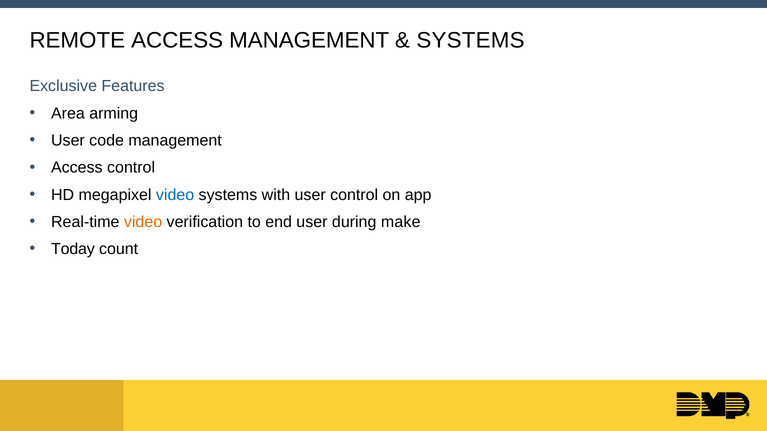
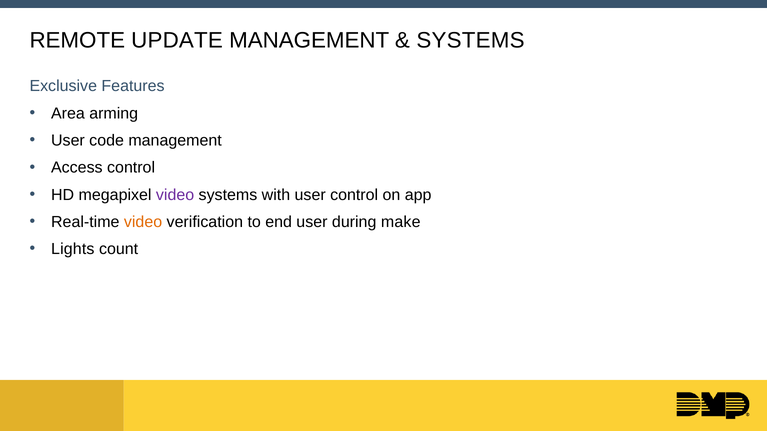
REMOTE ACCESS: ACCESS -> UPDATE (177, 40)
video colour: blue -> purple (175, 195)
Today: Today -> Lights (73, 249)
